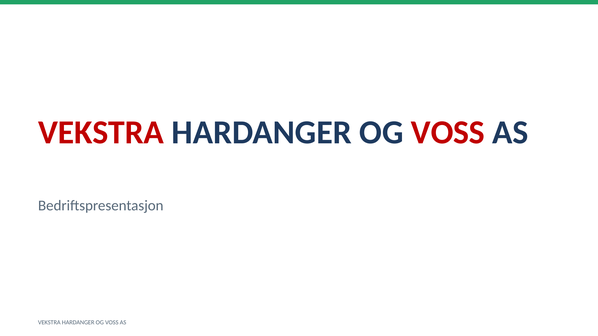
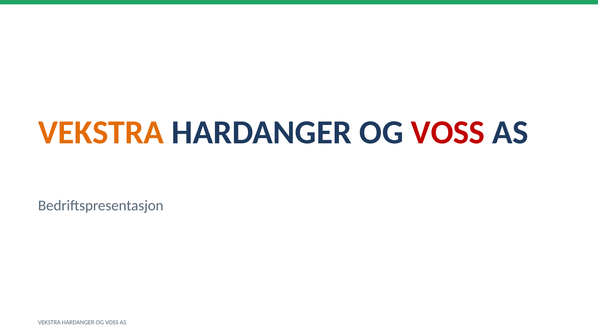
VEKSTRA colour: red -> orange (101, 133)
